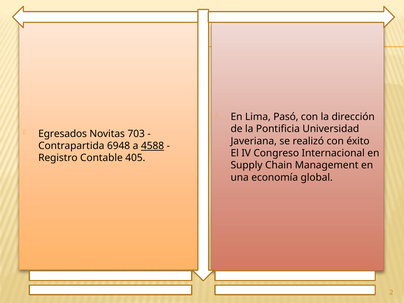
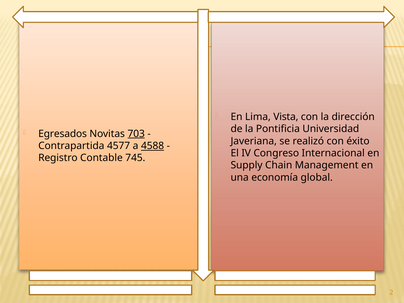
Pasó: Pasó -> Vista (286, 117)
703 underline: none -> present (136, 134)
6948: 6948 -> 4577 (119, 146)
405: 405 -> 745 (135, 158)
